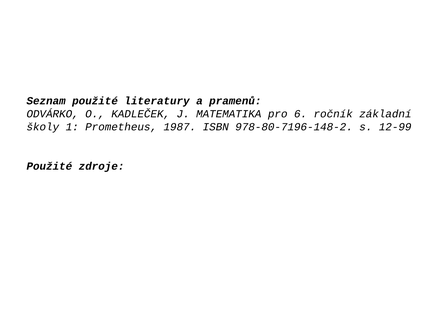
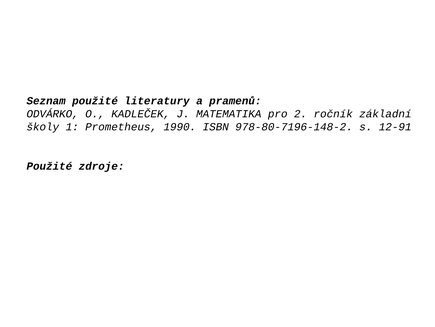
6: 6 -> 2 (301, 114)
1987: 1987 -> 1990 (180, 127)
12-99: 12-99 -> 12-91 (395, 127)
